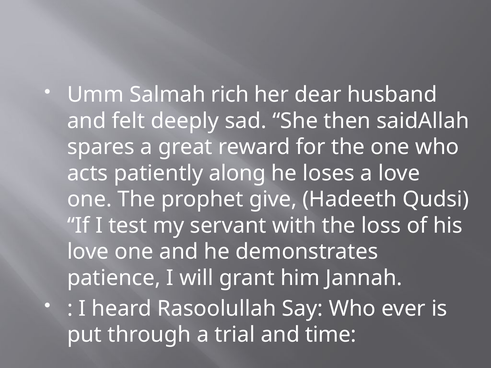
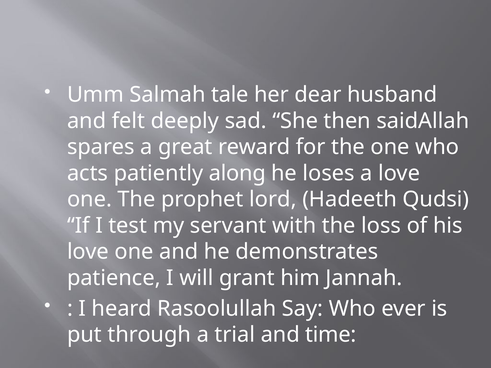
rich: rich -> tale (230, 95)
give: give -> lord (273, 200)
